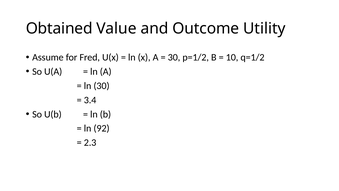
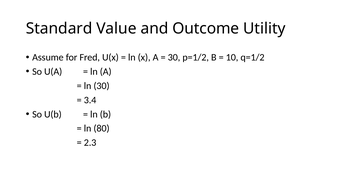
Obtained: Obtained -> Standard (59, 28)
92: 92 -> 80 (102, 128)
